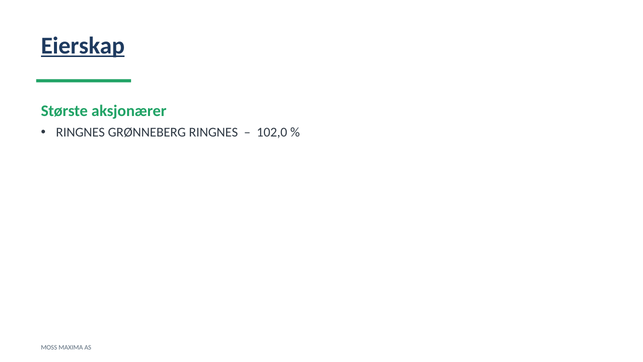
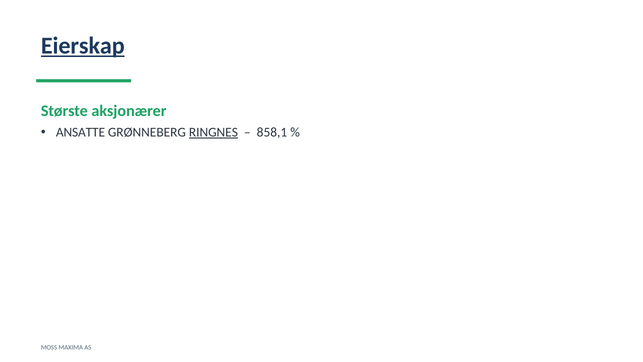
RINGNES: RINGNES -> ANSATTE (80, 132)
RINGNES underline: none -> present (213, 132)
102,0: 102,0 -> 858,1 (272, 132)
